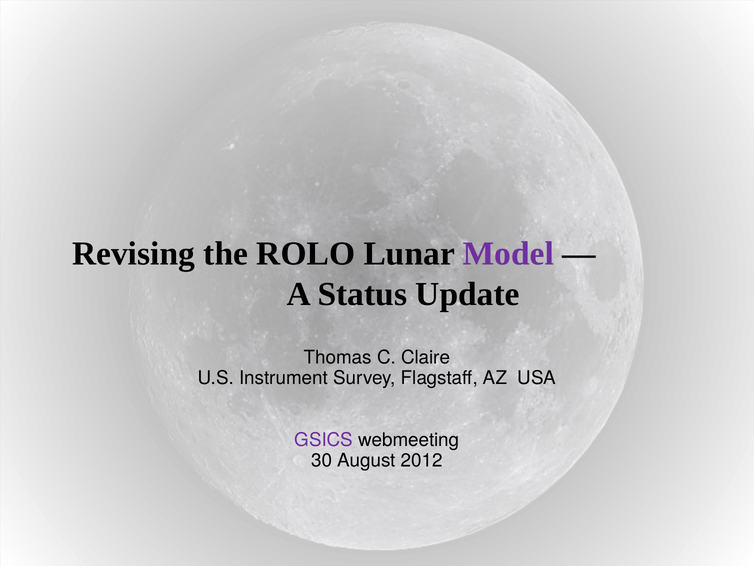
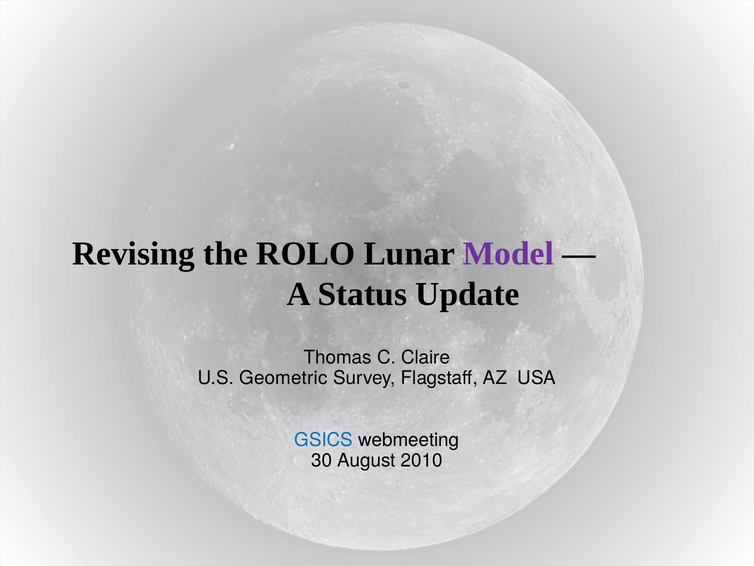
Instrument: Instrument -> Geometric (283, 378)
GSICS colour: purple -> blue (324, 439)
2012: 2012 -> 2010 (422, 460)
